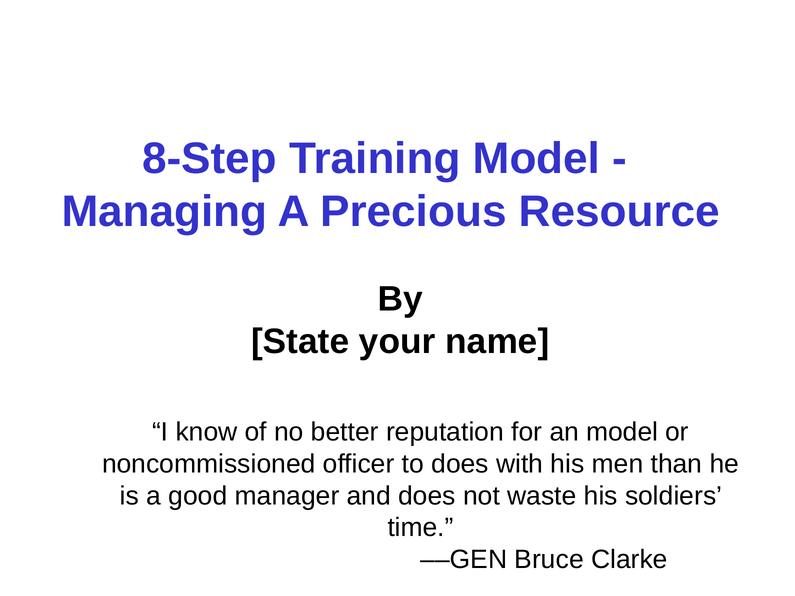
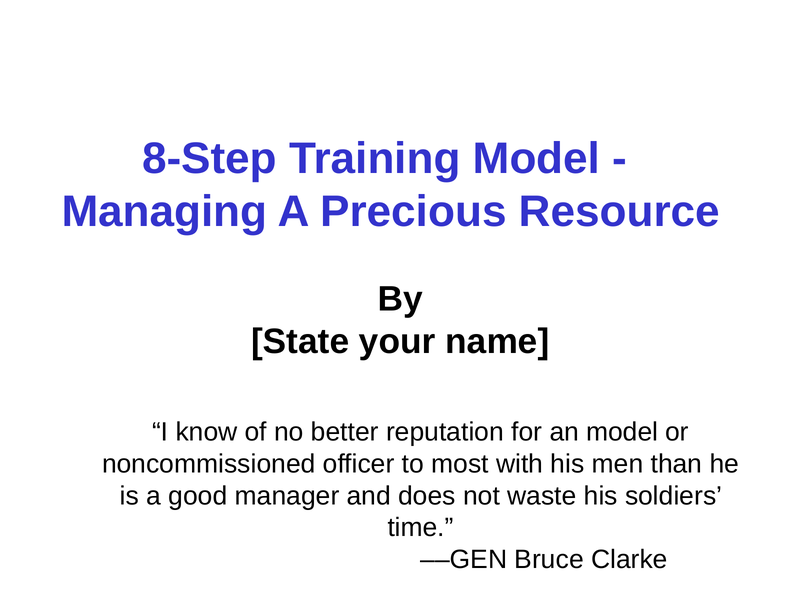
to does: does -> most (460, 464)
